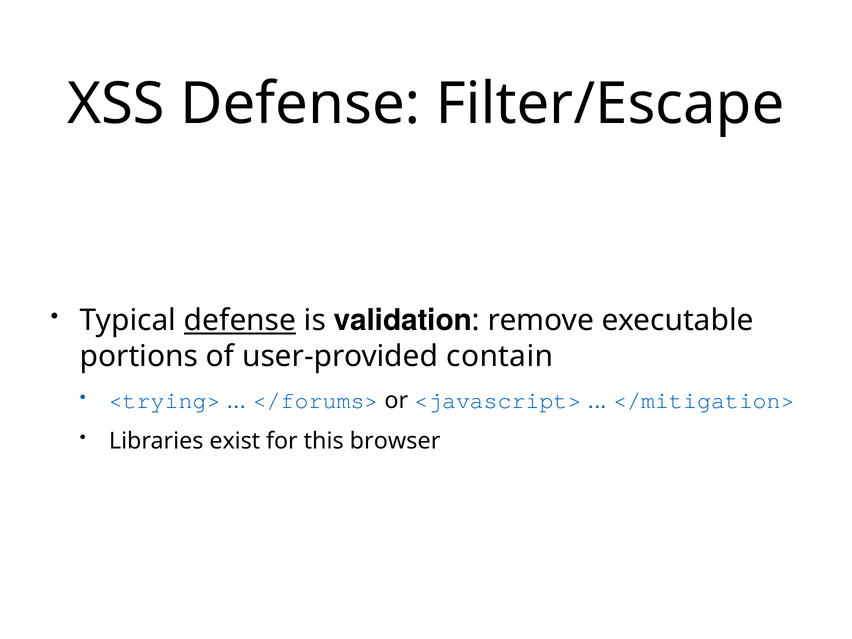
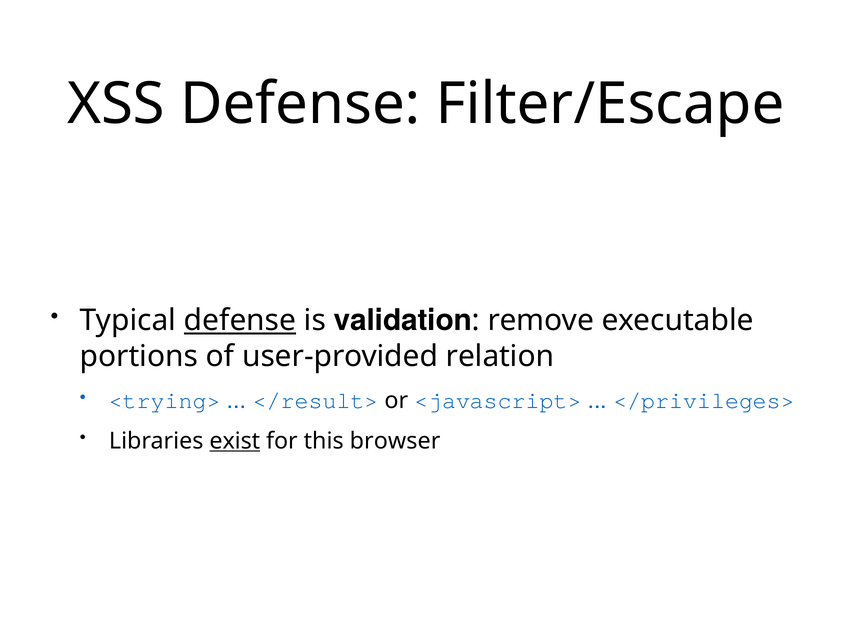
contain: contain -> relation (500, 357)
</forums>: </forums> -> </result> (316, 401)
</mitigation>: </mitigation> -> </privileges> (704, 401)
exist underline: none -> present (235, 441)
